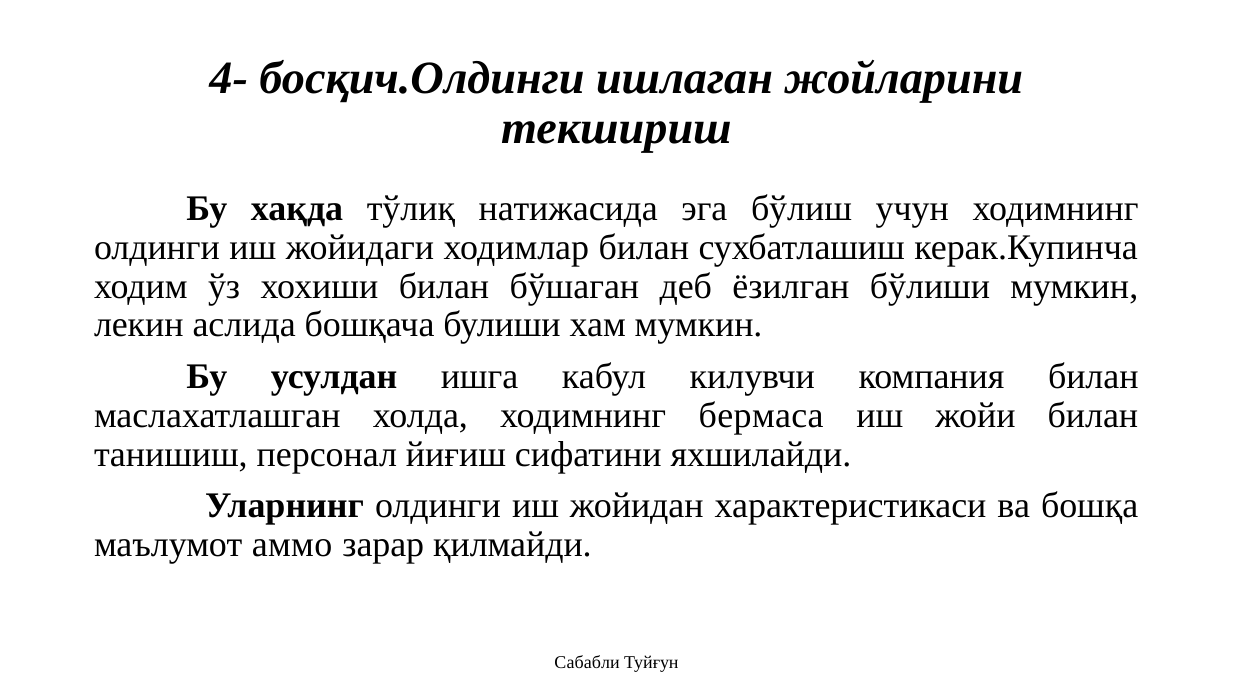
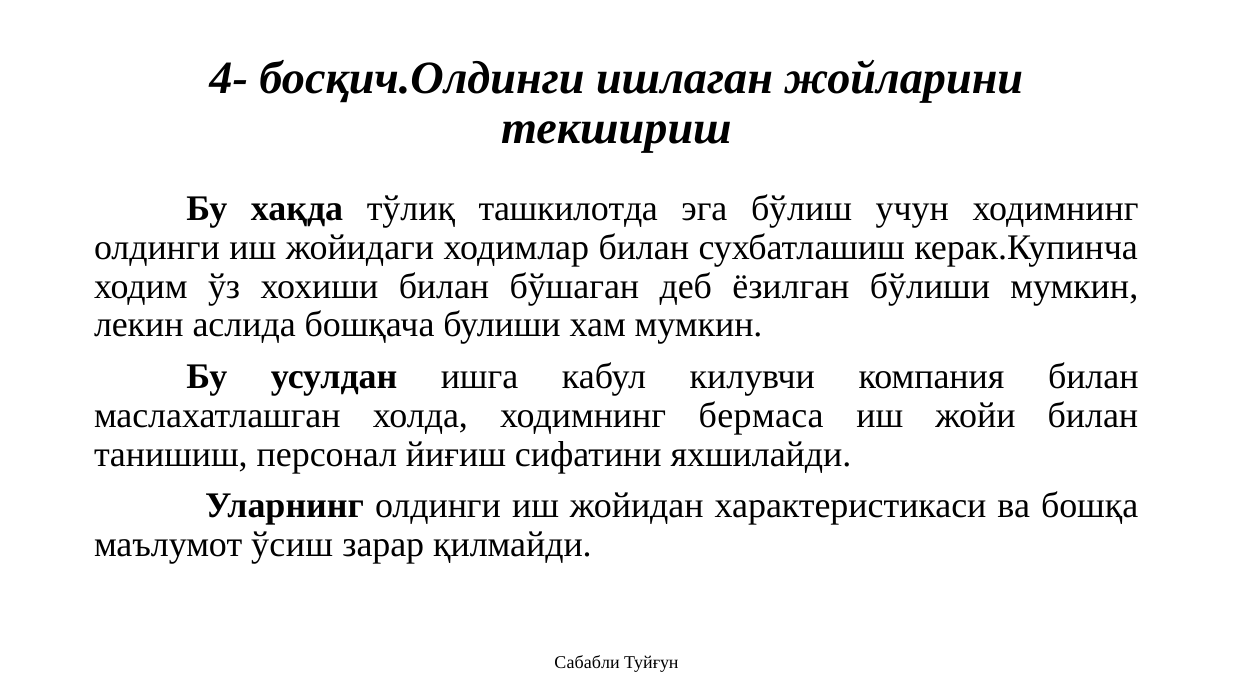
натижасида: натижасида -> ташкилотда (568, 208)
аммо: аммо -> ўсиш (292, 544)
